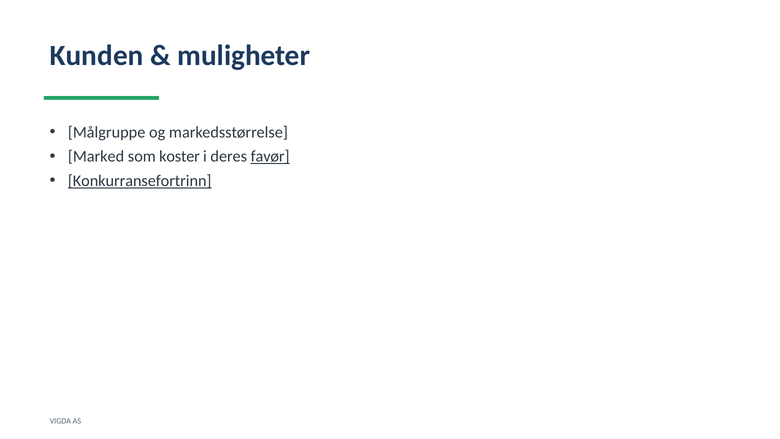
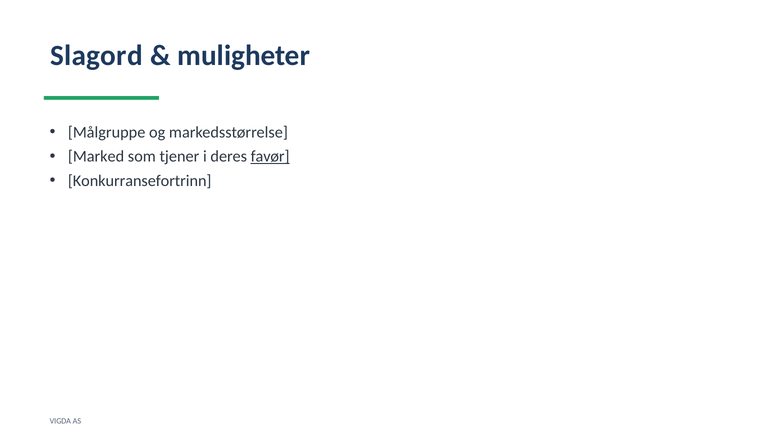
Kunden: Kunden -> Slagord (96, 56)
koster: koster -> tjener (179, 156)
Konkurransefortrinn underline: present -> none (140, 181)
